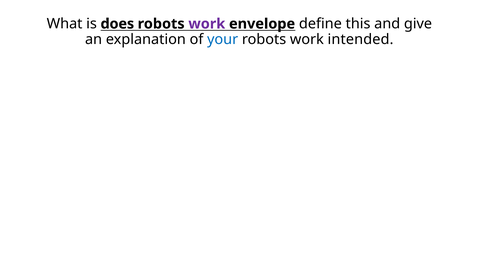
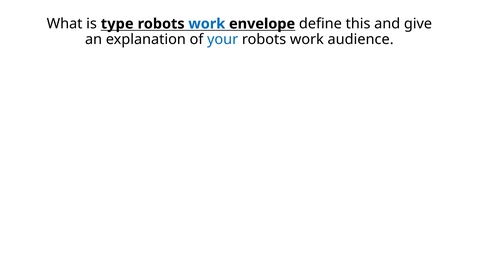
does: does -> type (117, 24)
work colour: purple -> blue (207, 24)
intended: intended -> audience (361, 39)
